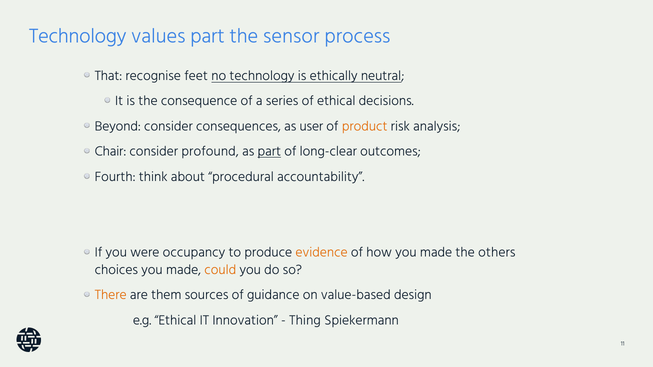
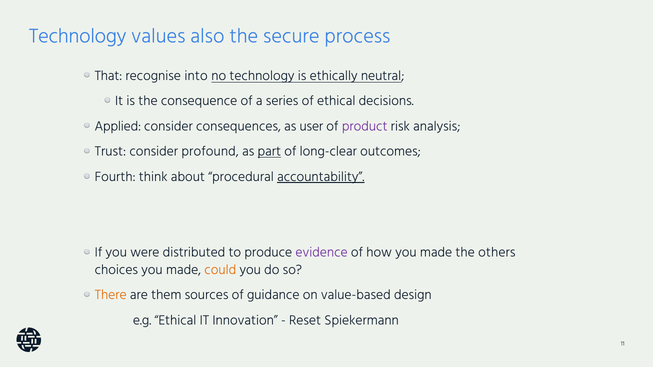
values part: part -> also (207, 36)
sensor: sensor -> secure (291, 36)
feet: feet -> into (196, 76)
Beyond: Beyond -> Applied (118, 126)
product colour: orange -> purple (365, 126)
Chair: Chair -> Trust (110, 152)
accountability underline: none -> present (321, 177)
occupancy: occupancy -> distributed (194, 253)
evidence colour: orange -> purple (322, 253)
Thing: Thing -> Reset (305, 320)
